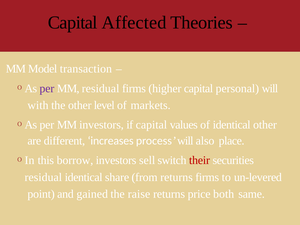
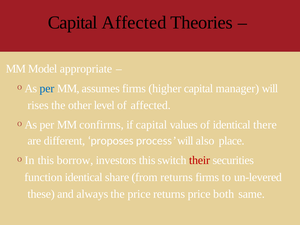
transaction: transaction -> appropriate (86, 69)
per colour: purple -> blue (47, 88)
MM residual: residual -> assumes (101, 88)
personal: personal -> manager (237, 88)
with: with -> rises (38, 105)
of markets: markets -> affected (151, 105)
MM investors: investors -> confirms (101, 125)
identical other: other -> there (265, 125)
increases: increases -> proposes (111, 141)
investors sell: sell -> this (147, 160)
residual: residual -> function (43, 177)
point: point -> these (41, 194)
gained: gained -> always (92, 194)
the raise: raise -> price (139, 194)
